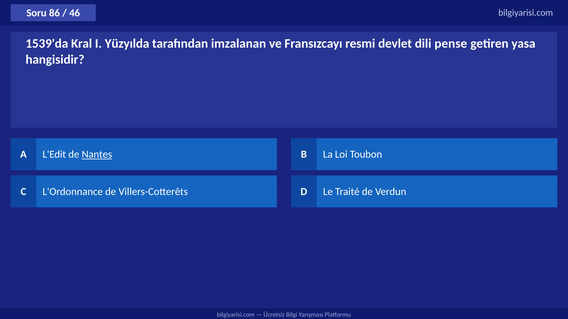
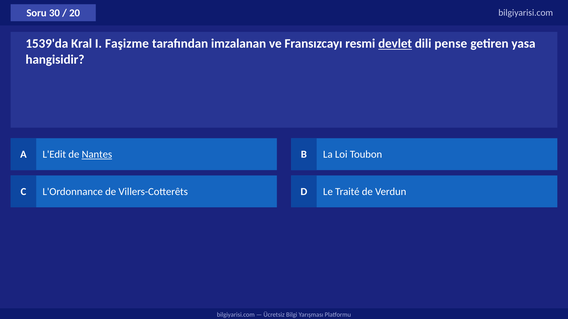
86: 86 -> 30 (54, 13)
46: 46 -> 20 (75, 13)
Yüzyılda: Yüzyılda -> Faşizme (127, 44)
devlet underline: none -> present (395, 44)
